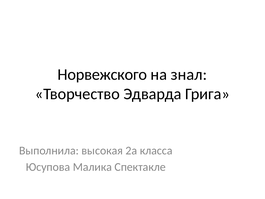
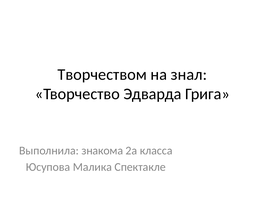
Норвежского: Норвежского -> Творчеством (102, 74)
высокая: высокая -> знакома (102, 150)
